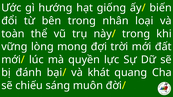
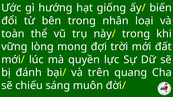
khát: khát -> trên (99, 73)
